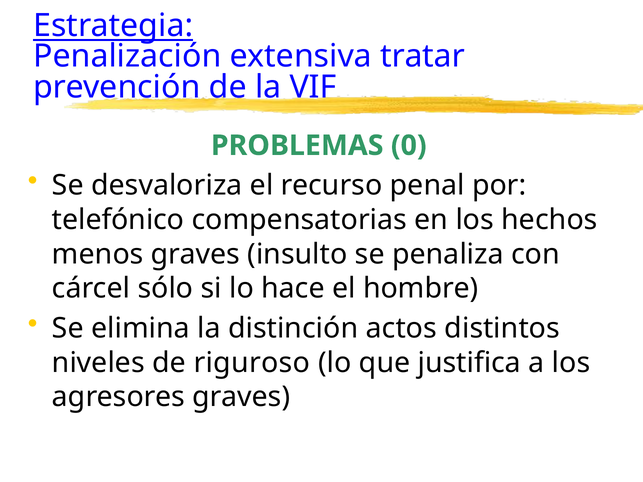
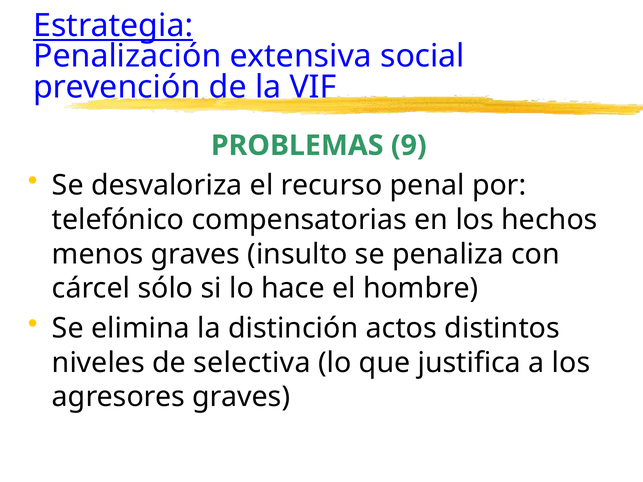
tratar: tratar -> social (422, 56)
0: 0 -> 9 (409, 146)
riguroso: riguroso -> selectiva (252, 363)
